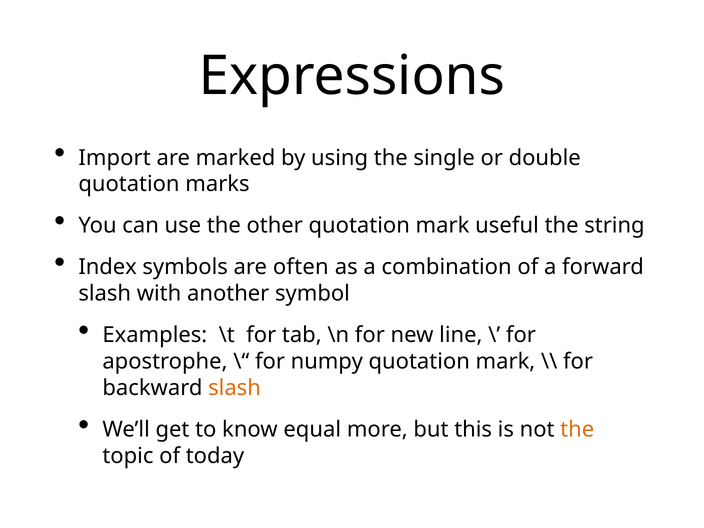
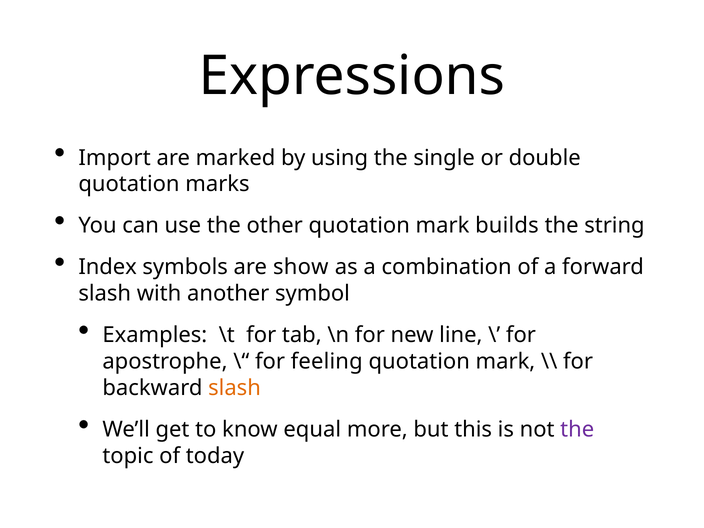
useful: useful -> builds (507, 226)
often: often -> show (301, 267)
numpy: numpy -> feeling (327, 362)
the colour: orange -> purple (577, 429)
